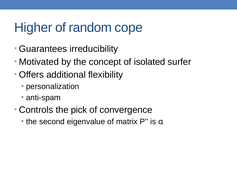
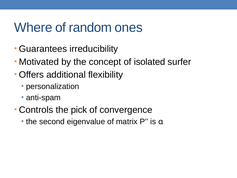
Higher: Higher -> Where (33, 28)
cope: cope -> ones (129, 28)
